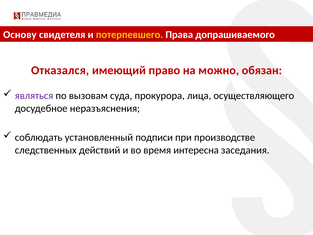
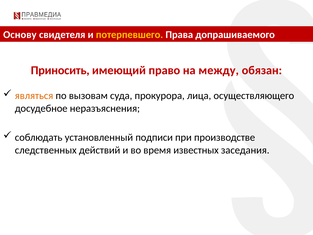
Отказался: Отказался -> Приносить (60, 70)
можно: можно -> между (219, 70)
являться colour: purple -> orange (34, 96)
интересна: интересна -> известных (196, 150)
